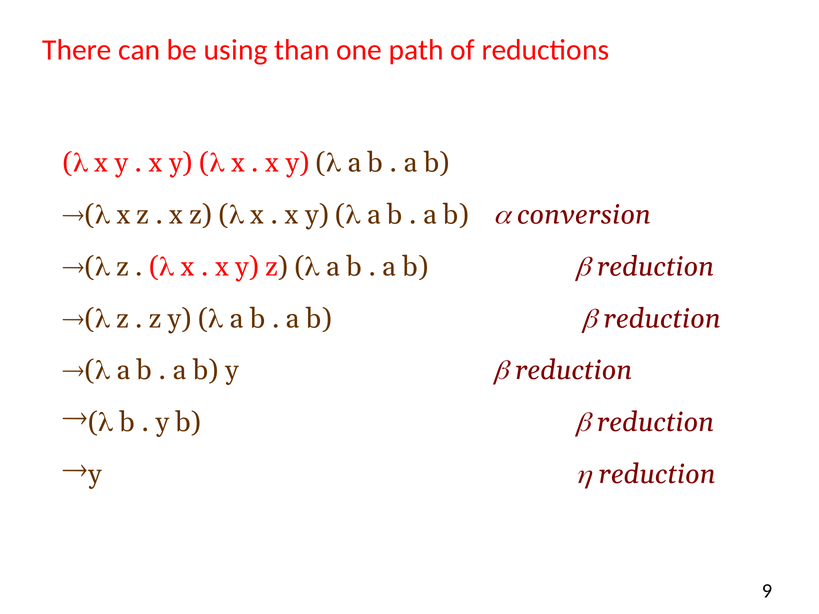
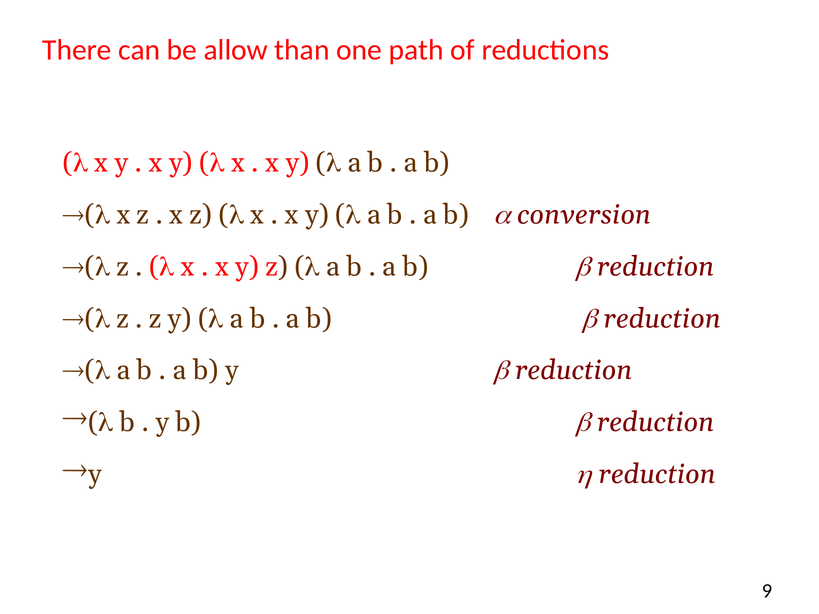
using: using -> allow (236, 50)
